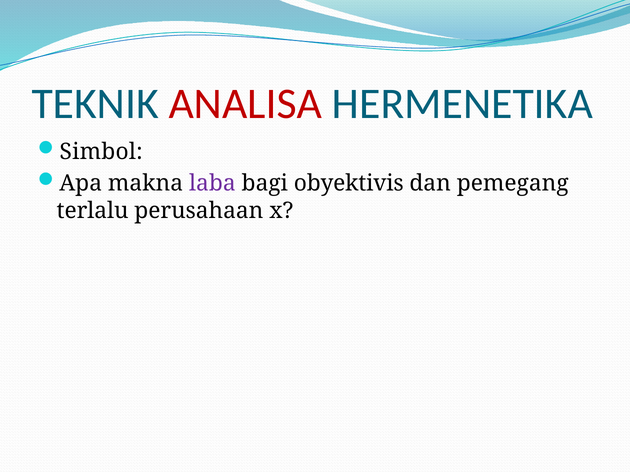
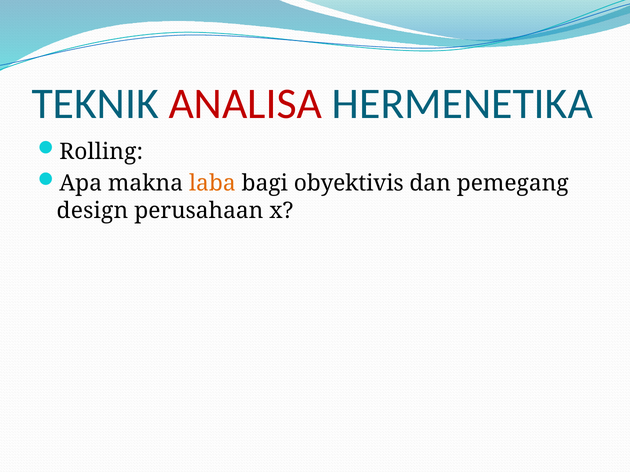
Simbol: Simbol -> Rolling (101, 152)
laba colour: purple -> orange (212, 184)
terlalu: terlalu -> design (92, 211)
